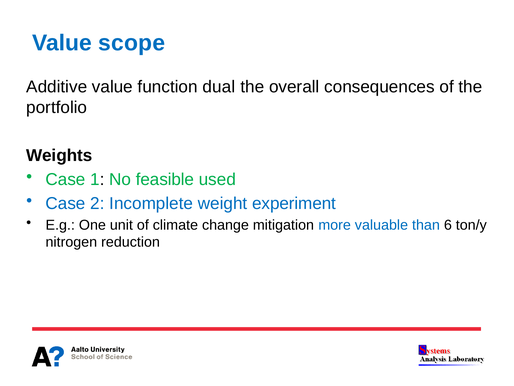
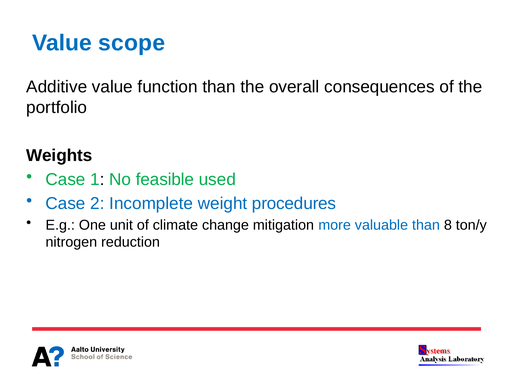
function dual: dual -> than (219, 87)
experiment: experiment -> procedures (294, 203)
6: 6 -> 8 (448, 225)
